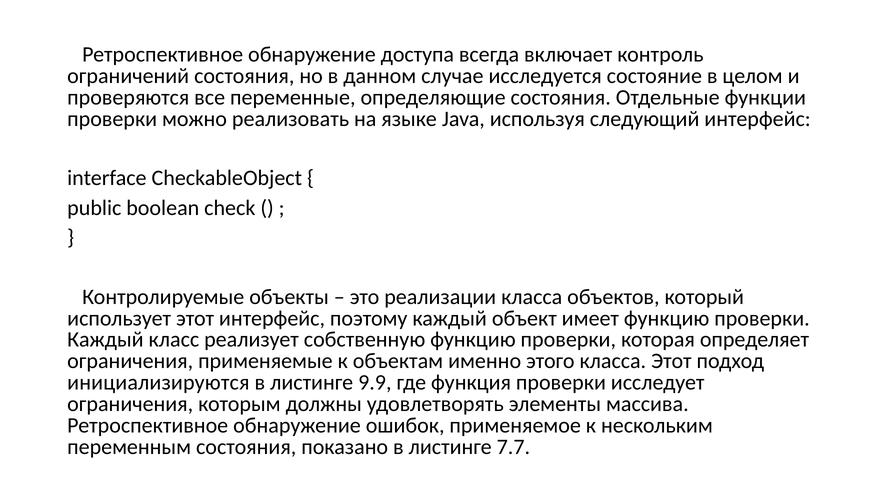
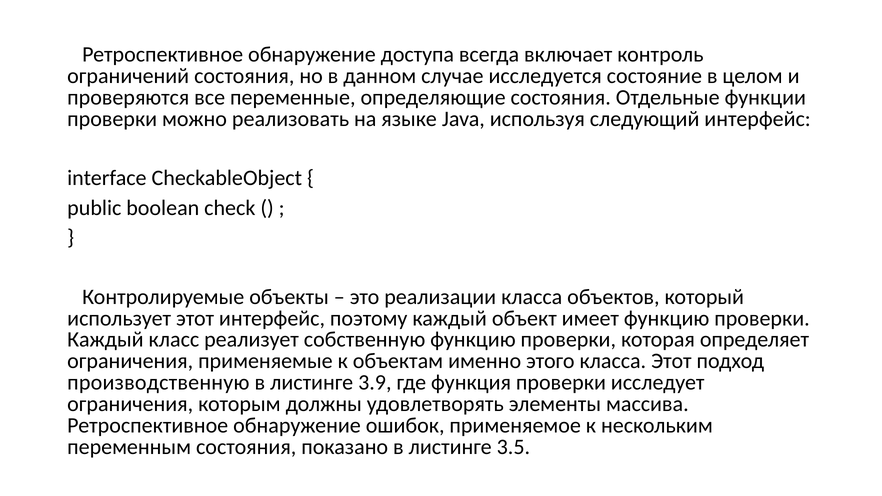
инициализируются: инициализируются -> производственную (158, 383)
9.9: 9.9 -> 3.9 (375, 383)
7.7: 7.7 -> 3.5 (513, 447)
